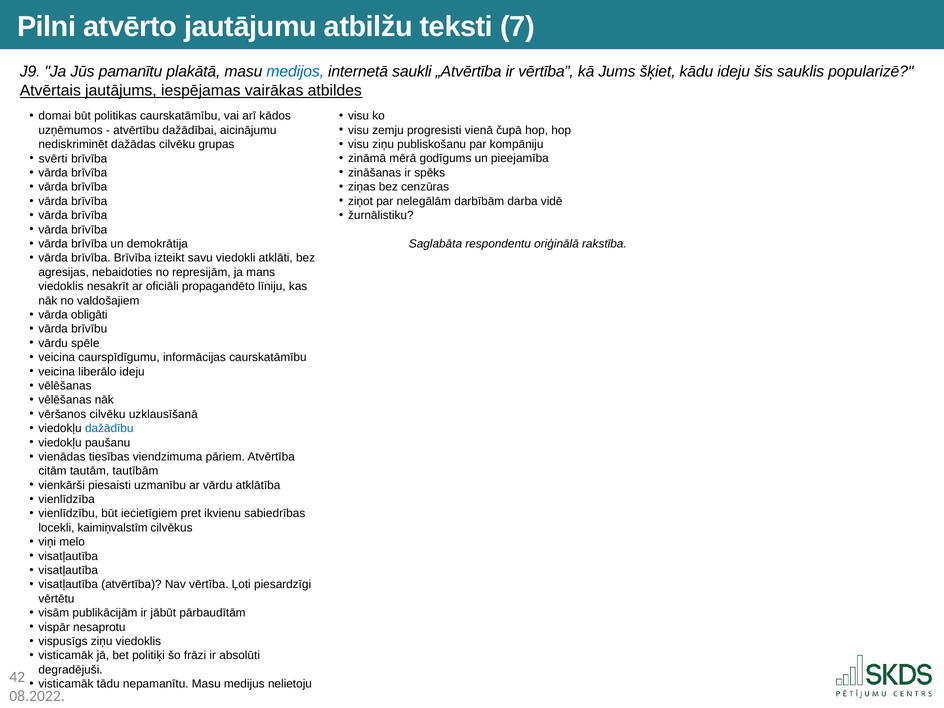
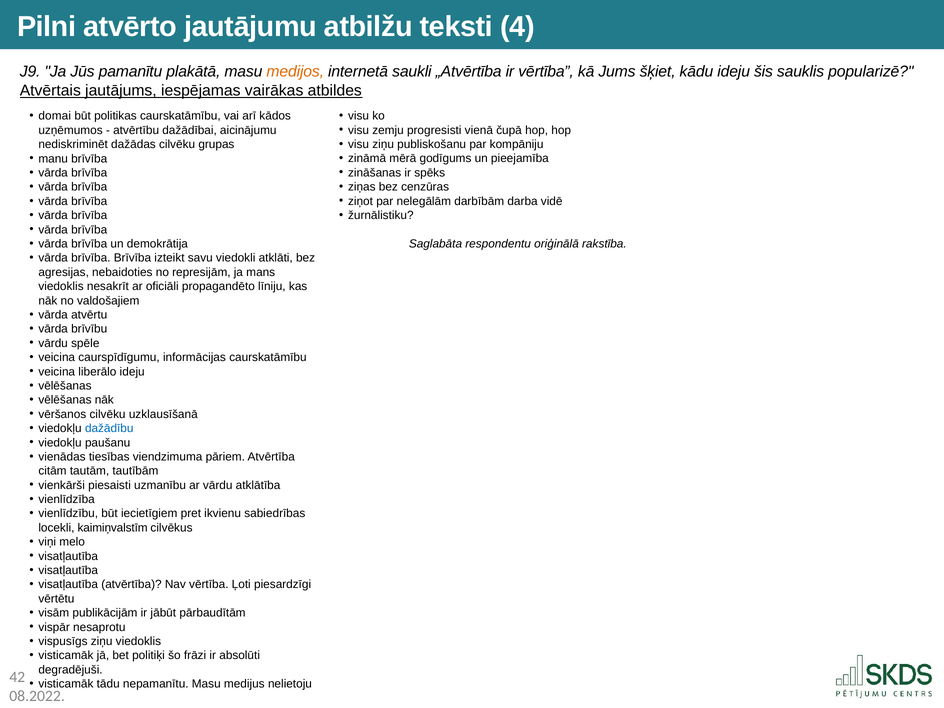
7: 7 -> 4 (517, 27)
medijos colour: blue -> orange (295, 72)
svērti: svērti -> manu (53, 159)
obligāti: obligāti -> atvērtu (89, 315)
